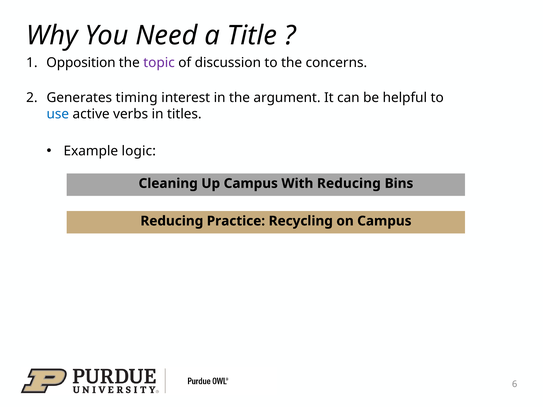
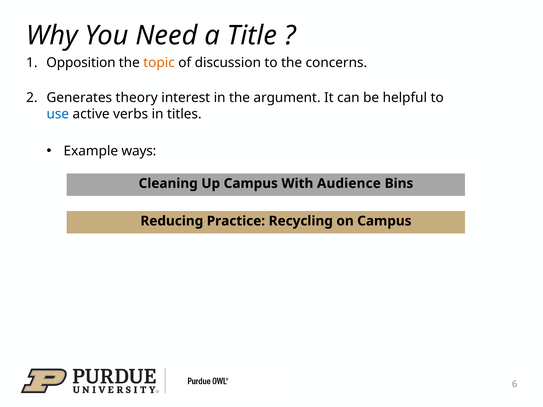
topic colour: purple -> orange (159, 63)
timing: timing -> theory (137, 98)
logic: logic -> ways (139, 151)
With Reducing: Reducing -> Audience (349, 184)
